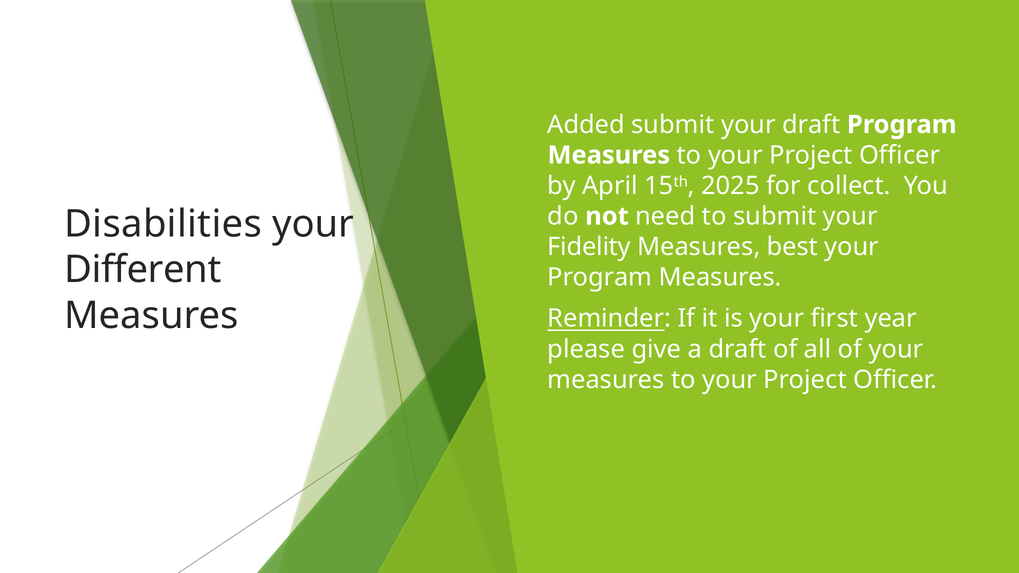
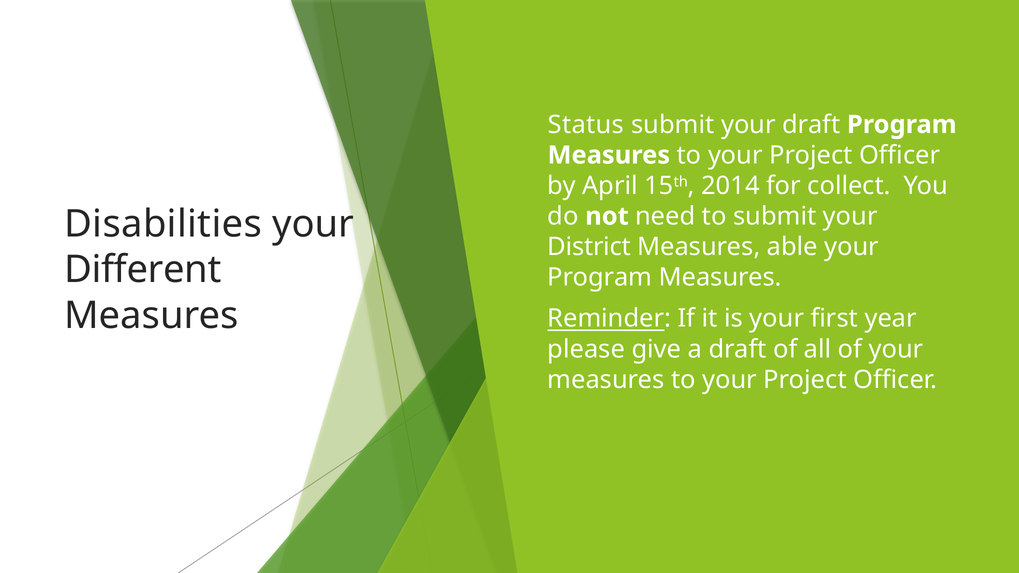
Added: Added -> Status (586, 125)
2025: 2025 -> 2014 (730, 186)
Fidelity: Fidelity -> District (589, 247)
best: best -> able (792, 247)
